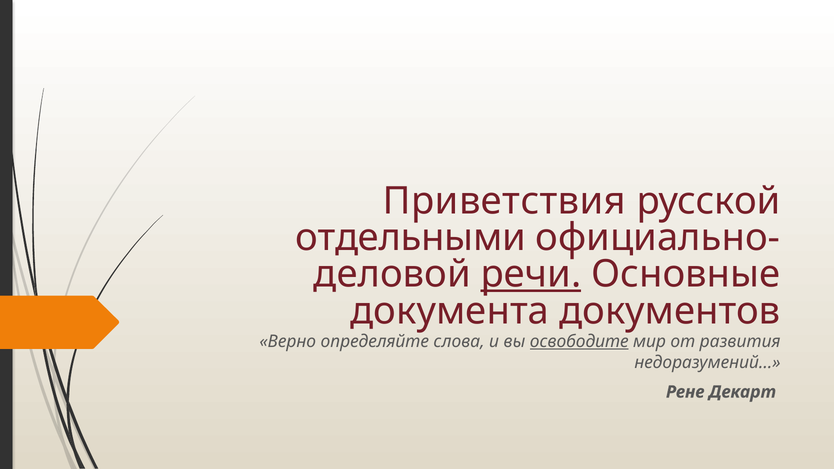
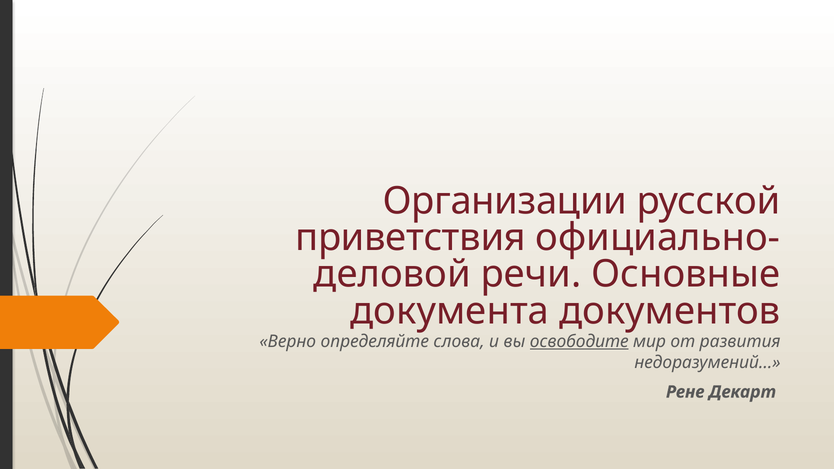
Приветствия: Приветствия -> Организации (505, 201)
отдельными: отдельными -> приветствия (411, 238)
речи underline: present -> none (531, 274)
